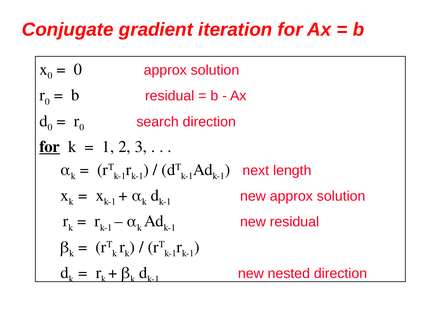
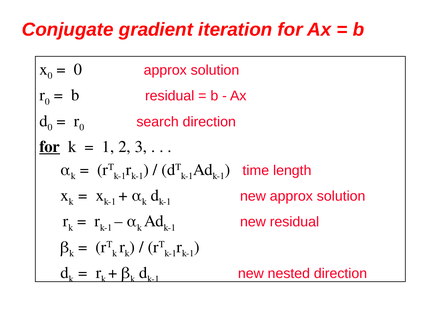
next: next -> time (256, 171)
